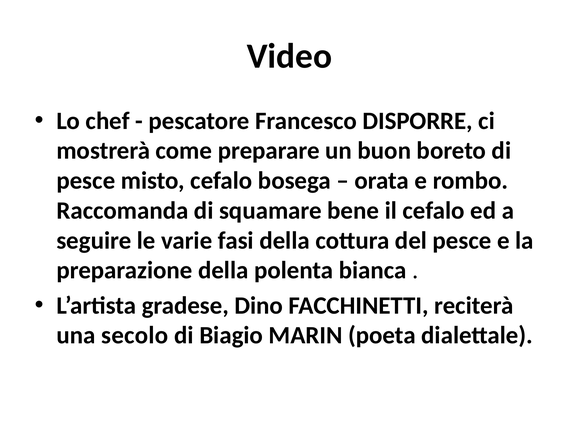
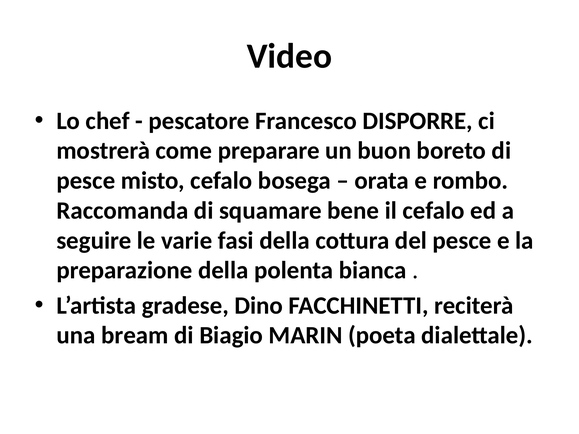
secolo: secolo -> bream (135, 336)
